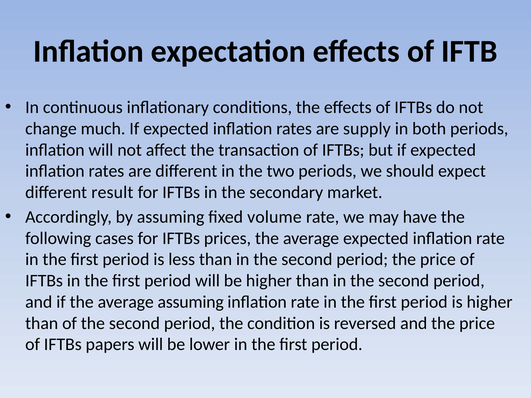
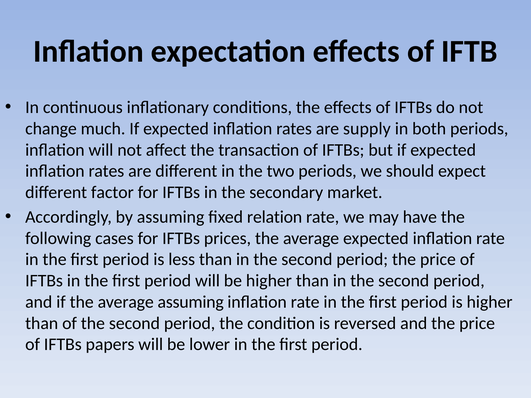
result: result -> factor (112, 192)
volume: volume -> relation (275, 217)
